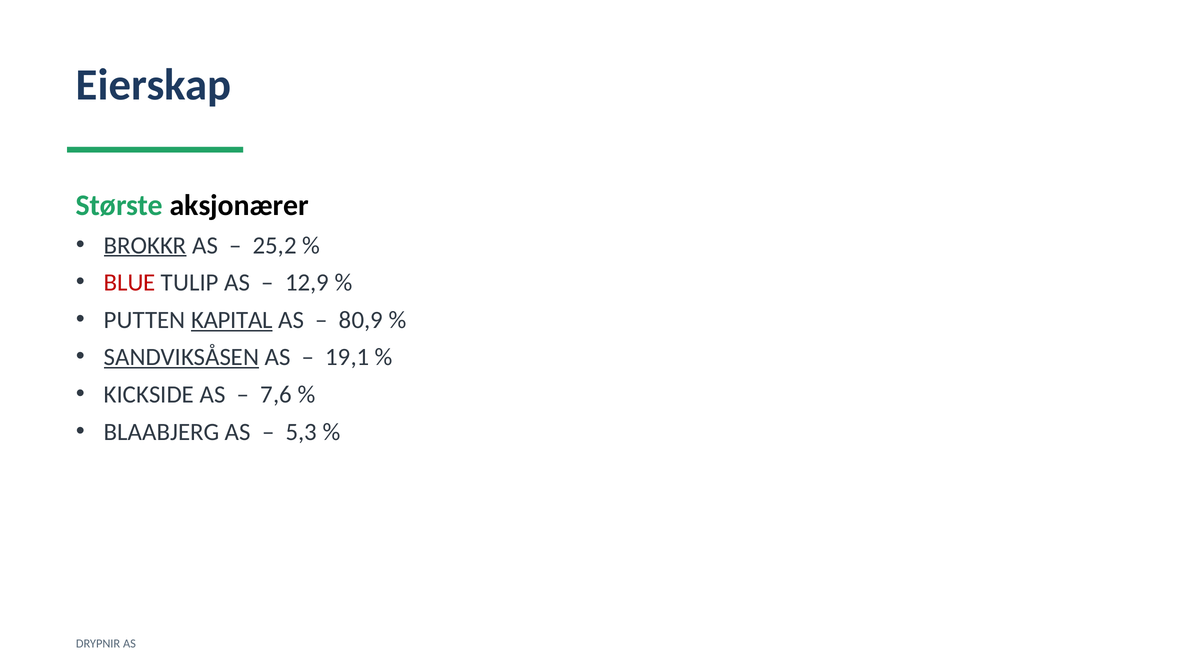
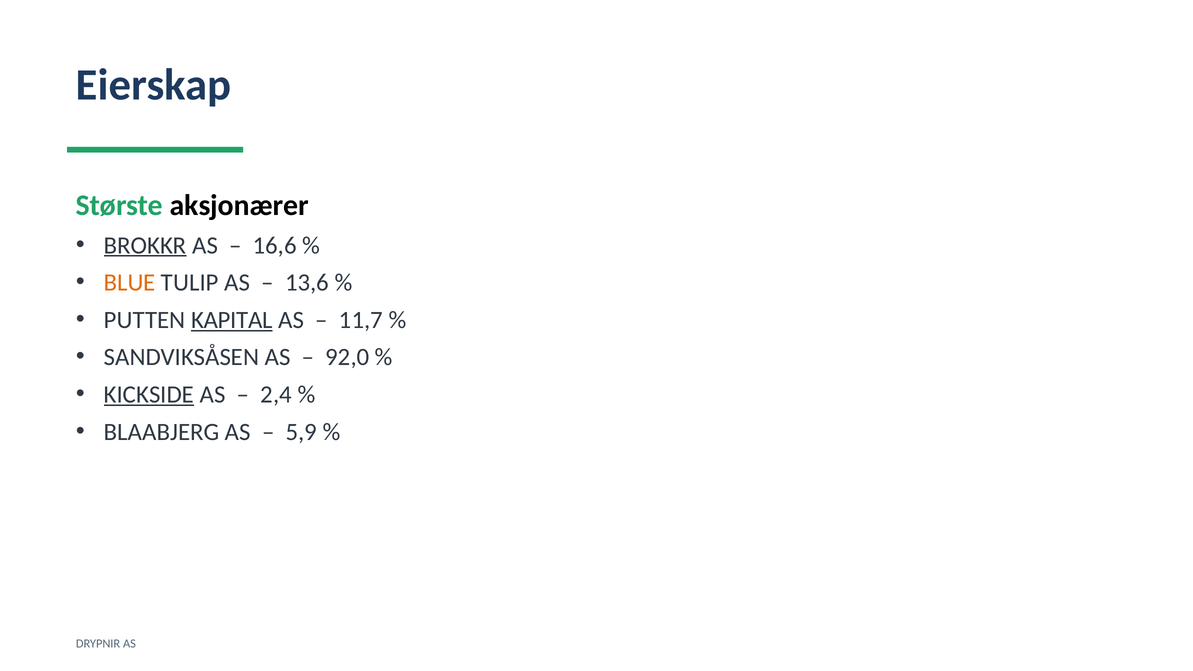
25,2: 25,2 -> 16,6 (275, 245)
BLUE colour: red -> orange (130, 283)
12,9: 12,9 -> 13,6 (307, 283)
80,9: 80,9 -> 11,7 (361, 320)
SANDVIKSÅSEN underline: present -> none (181, 357)
19,1: 19,1 -> 92,0 (347, 357)
KICKSIDE underline: none -> present (149, 395)
7,6: 7,6 -> 2,4 (276, 395)
5,3: 5,3 -> 5,9 (301, 432)
